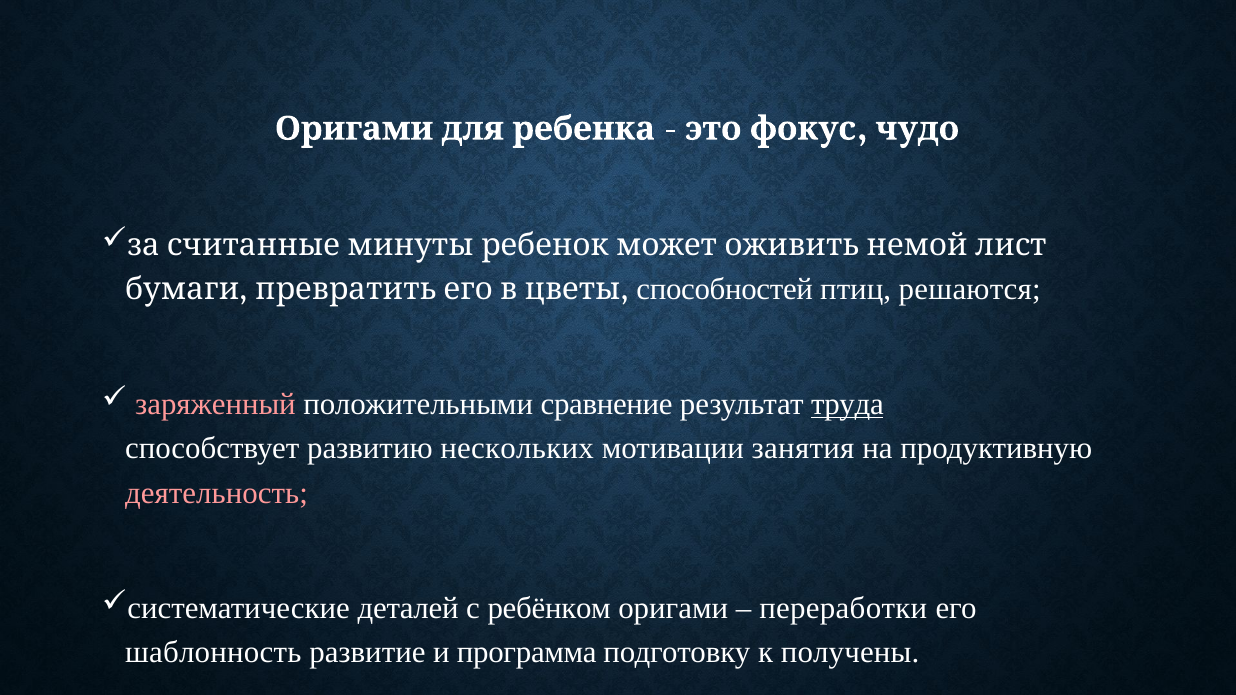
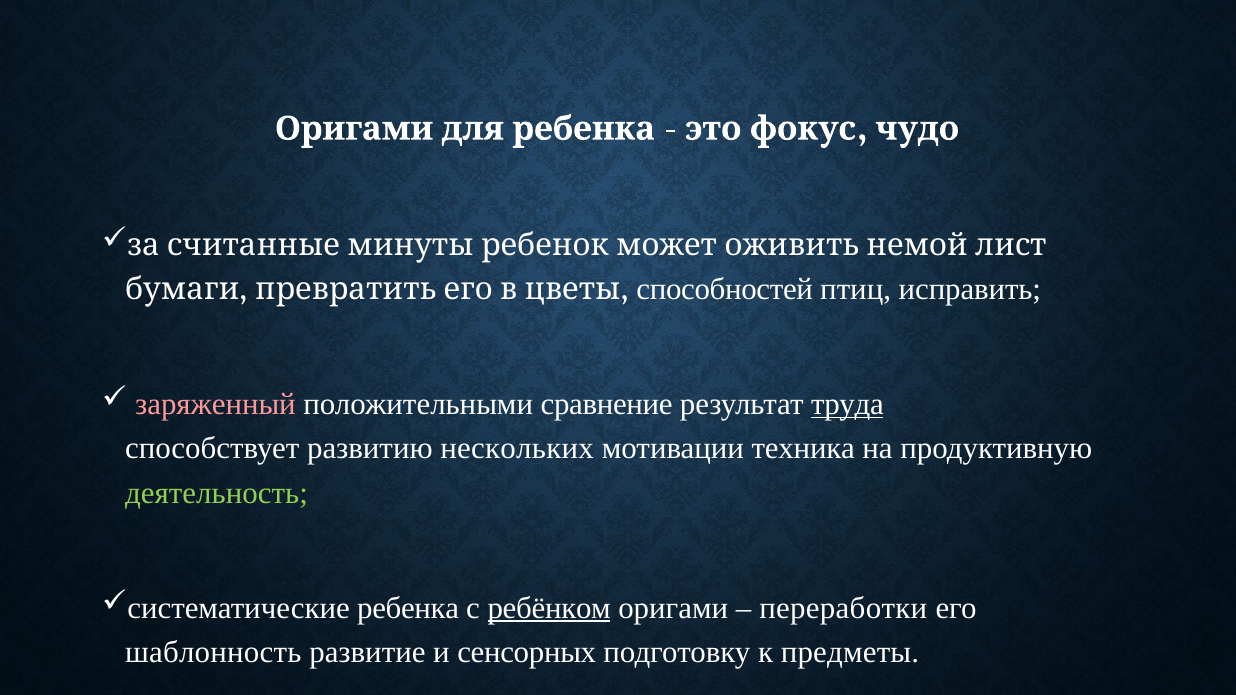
решаются: решаются -> исправить (970, 290)
занятия: занятия -> техника (803, 449)
деятельность colour: pink -> light green (217, 493)
деталей: деталей -> ребенка (408, 608)
ребёнком underline: none -> present (549, 608)
программа: программа -> сенсорных (527, 653)
получены: получены -> предметы (850, 653)
